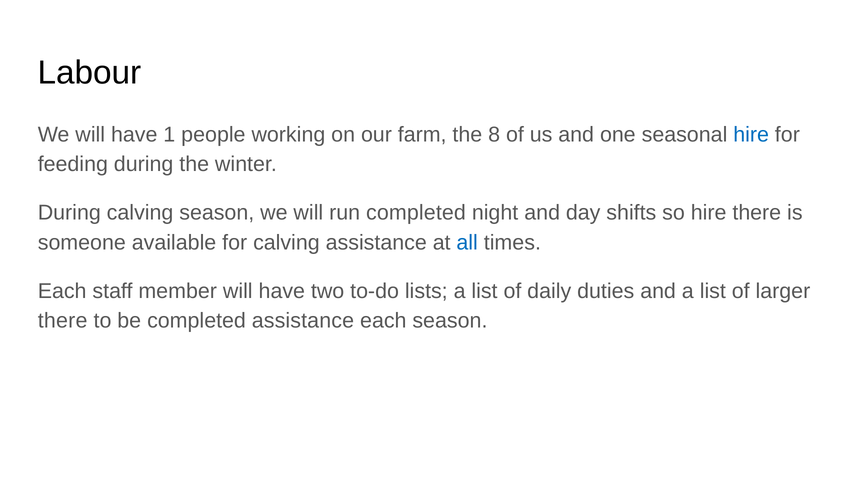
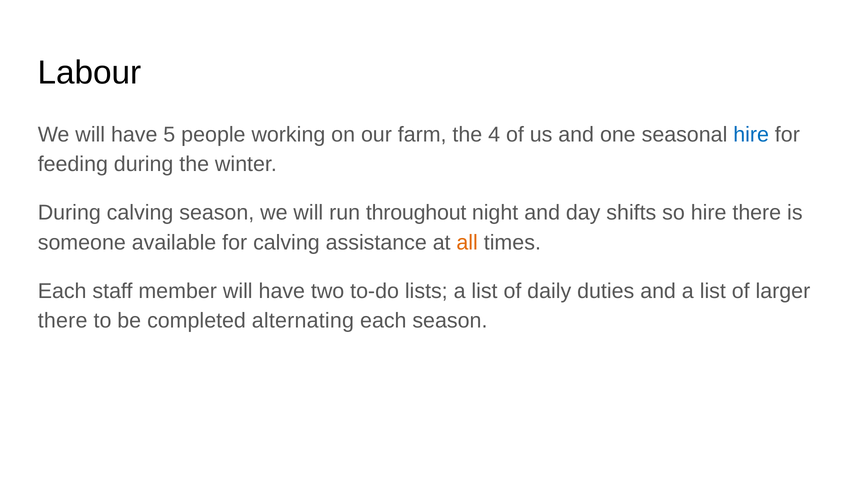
1: 1 -> 5 (169, 135)
8: 8 -> 4 (494, 135)
run completed: completed -> throughout (416, 213)
all colour: blue -> orange (467, 242)
completed assistance: assistance -> alternating (303, 321)
